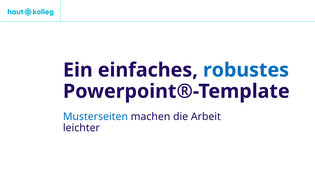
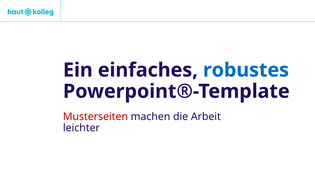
Musterseiten colour: blue -> red (95, 117)
